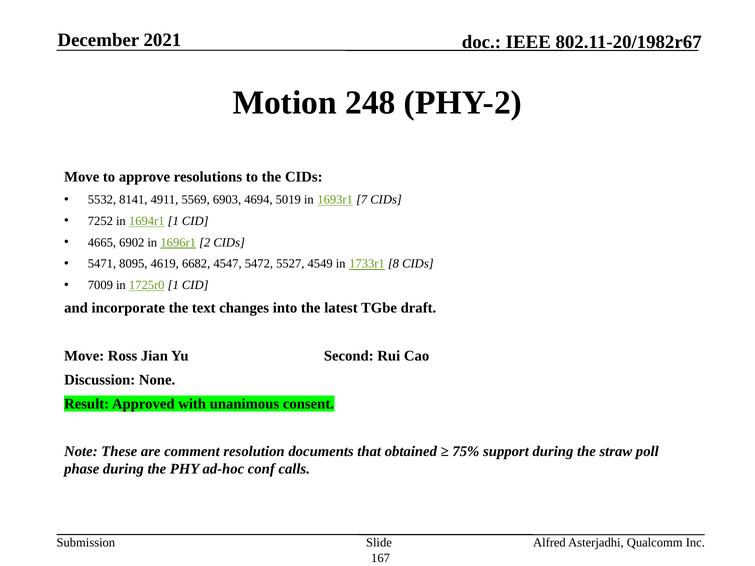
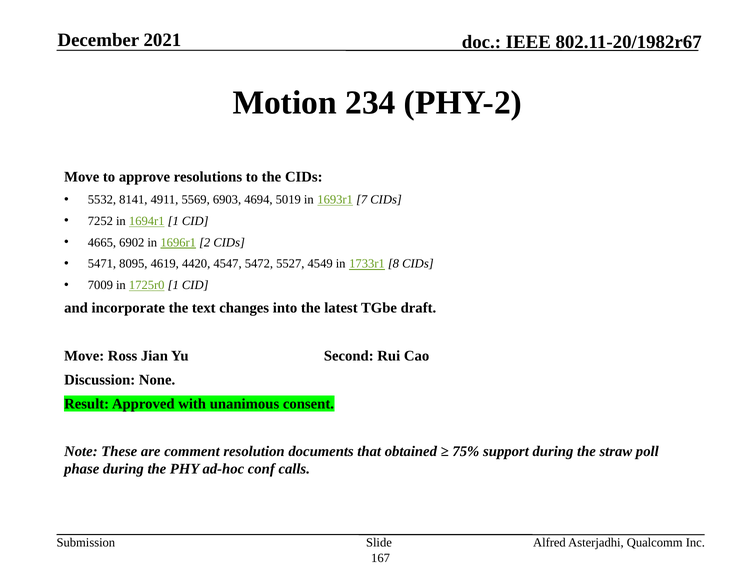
248: 248 -> 234 (370, 103)
6682: 6682 -> 4420 (196, 264)
